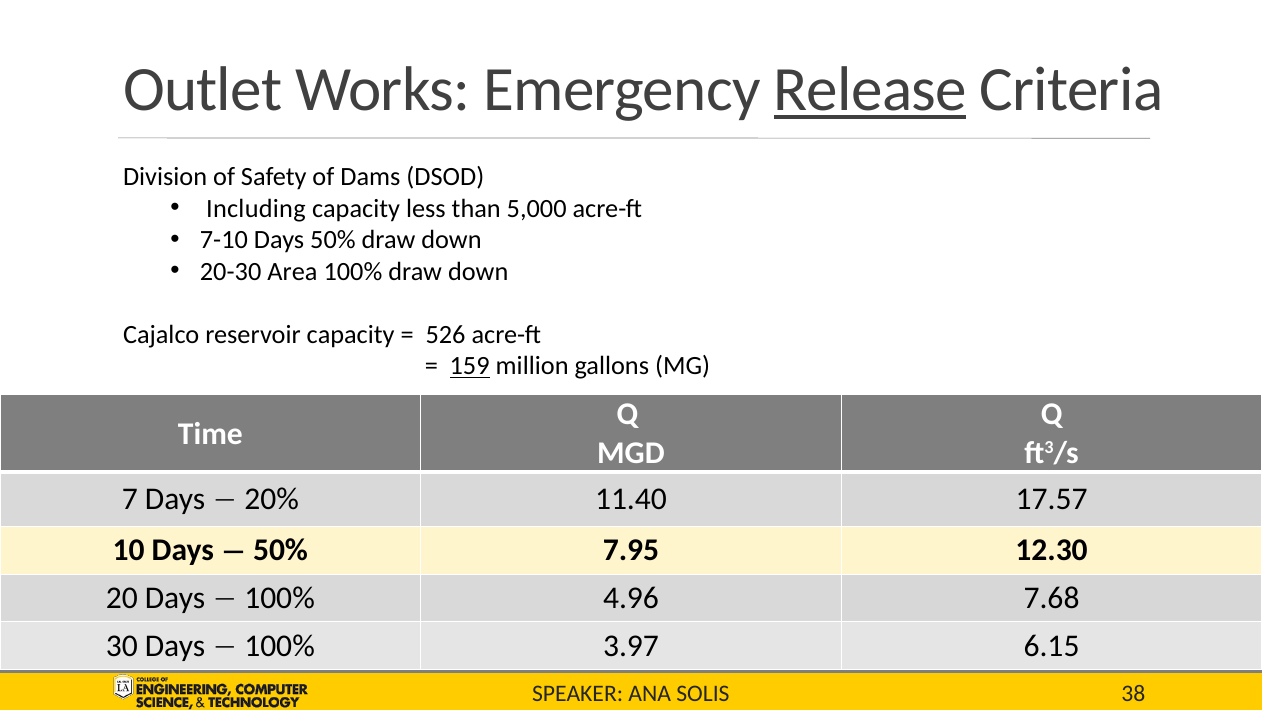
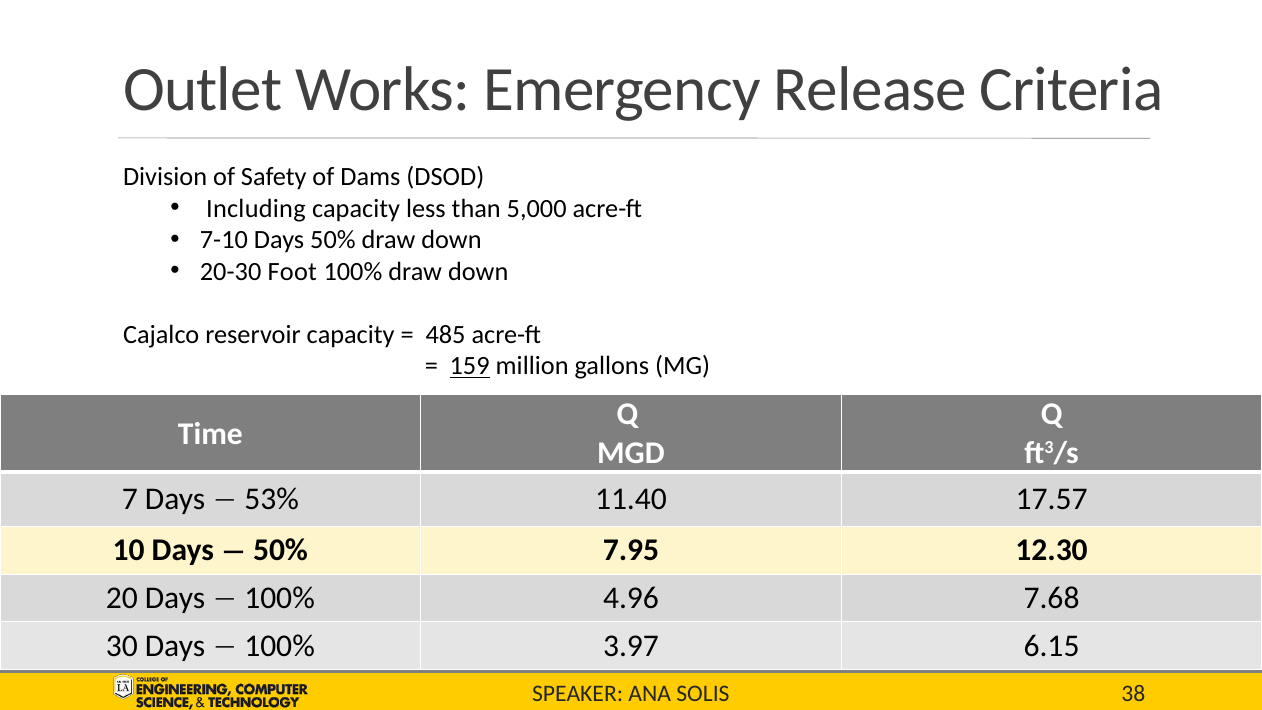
Release underline: present -> none (870, 90)
Area: Area -> Foot (292, 271)
526: 526 -> 485 (446, 335)
20%: 20% -> 53% (272, 499)
